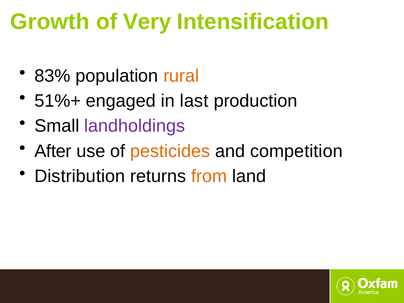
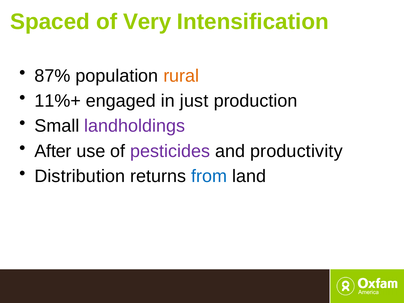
Growth: Growth -> Spaced (50, 22)
83%: 83% -> 87% (52, 76)
51%+: 51%+ -> 11%+ (58, 101)
last: last -> just (194, 101)
pesticides colour: orange -> purple (170, 151)
competition: competition -> productivity (296, 151)
from colour: orange -> blue (209, 176)
